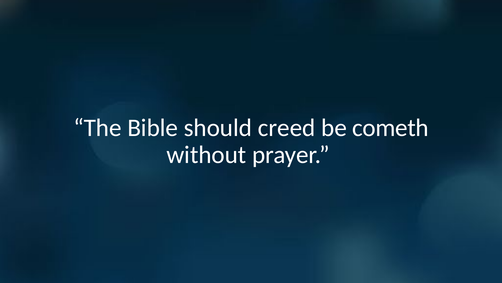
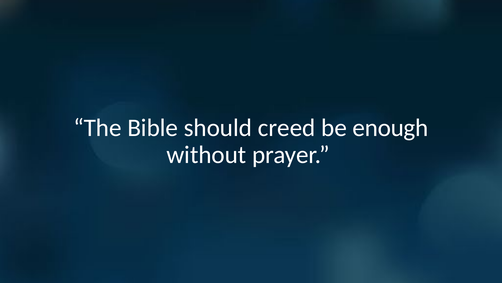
cometh: cometh -> enough (390, 127)
